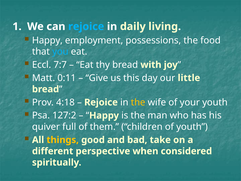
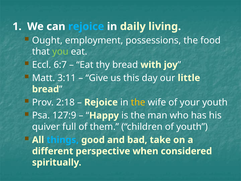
Happy: Happy -> Ought (47, 40)
you colour: light blue -> light green (60, 52)
7:7: 7:7 -> 6:7 (60, 65)
0:11: 0:11 -> 3:11 (67, 78)
4:18: 4:18 -> 2:18 (65, 102)
127:2: 127:2 -> 127:9 (64, 115)
things colour: yellow -> light blue (63, 140)
